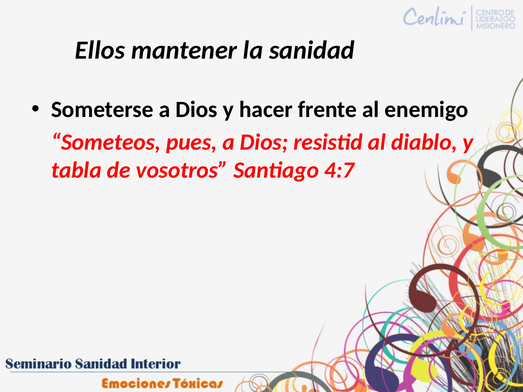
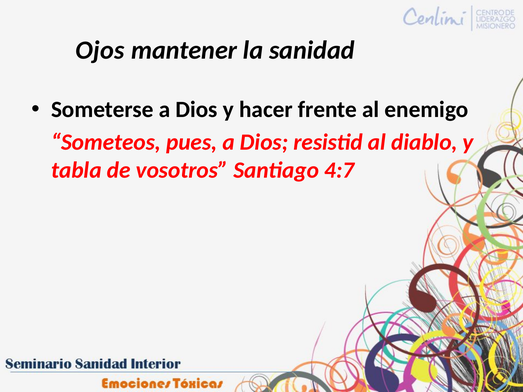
Ellos: Ellos -> Ojos (100, 50)
